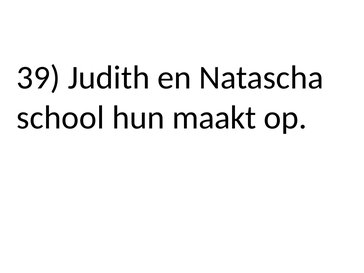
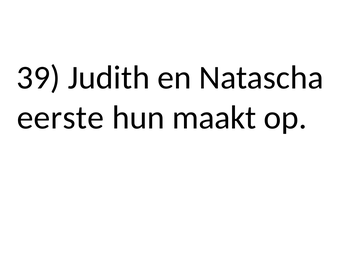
school: school -> eerste (60, 118)
